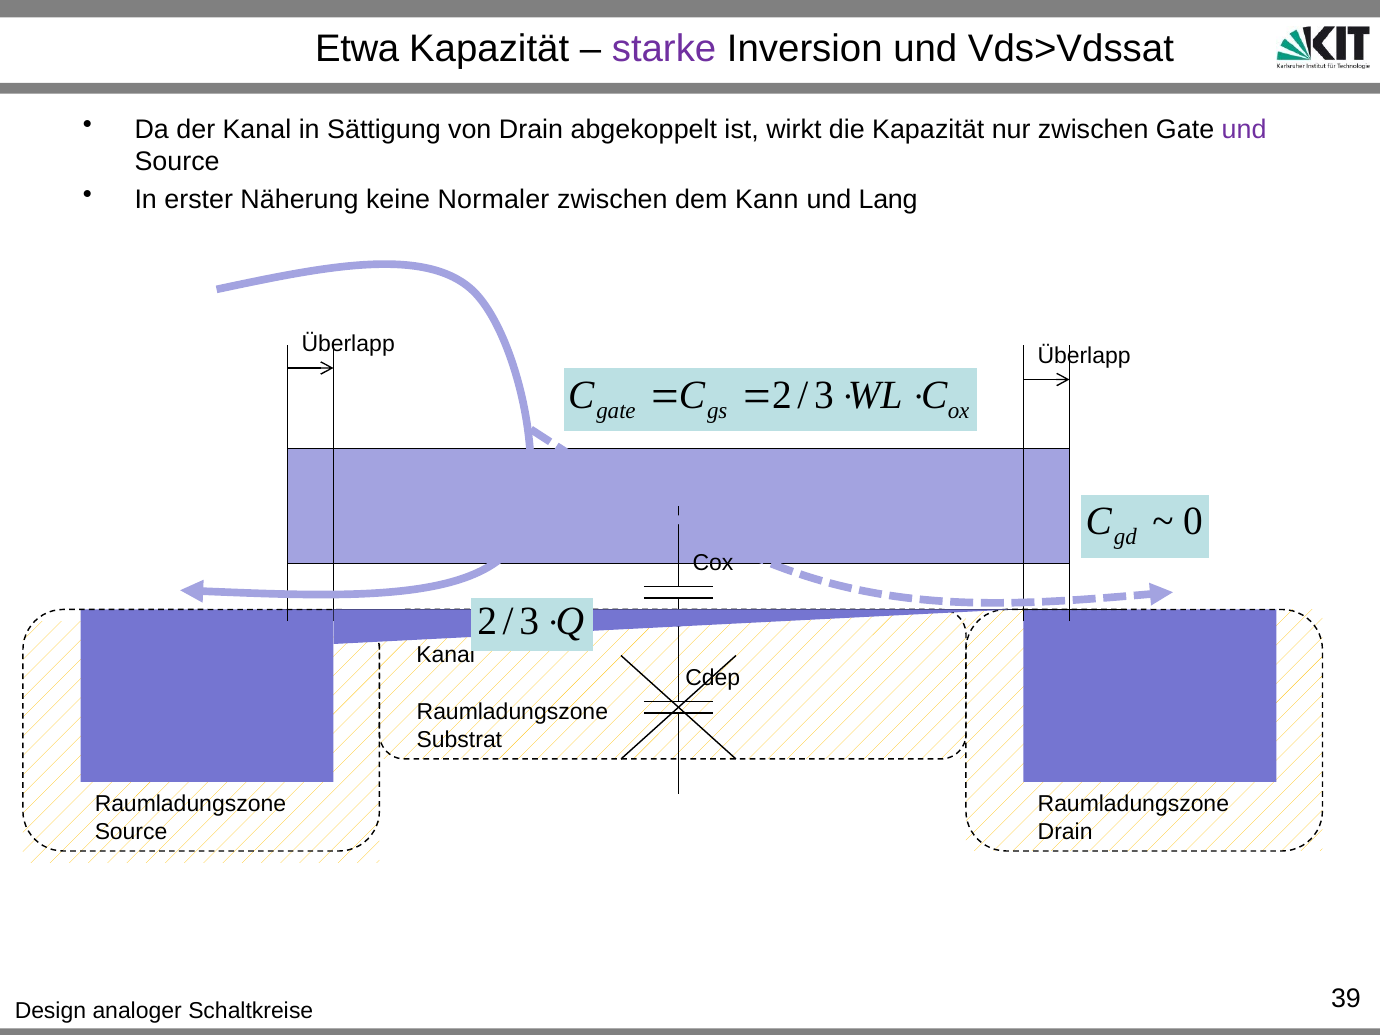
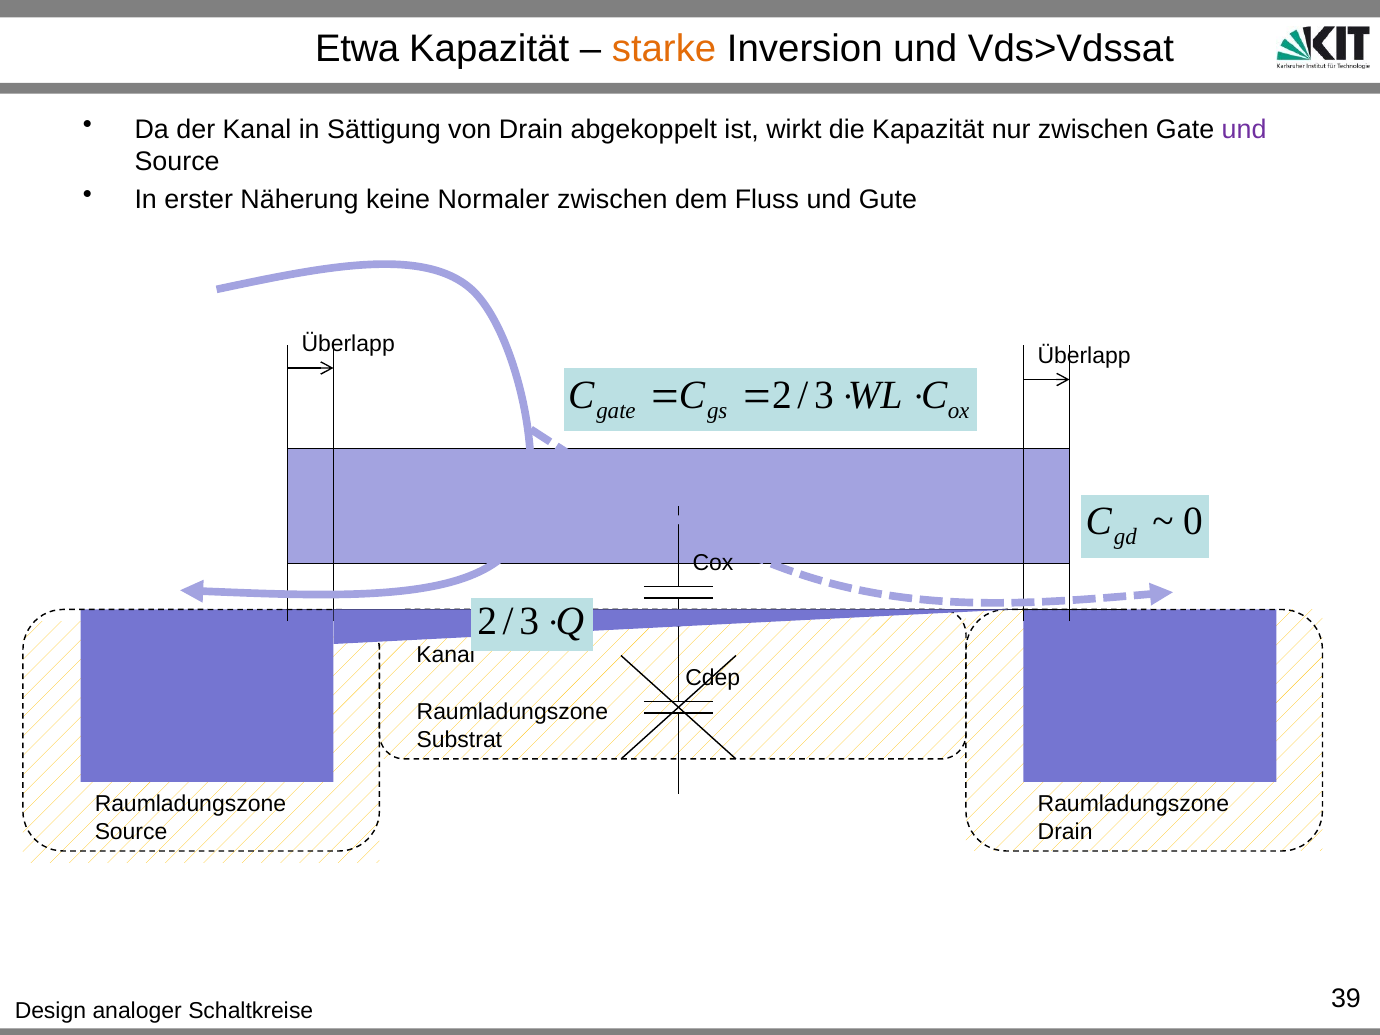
starke colour: purple -> orange (664, 48)
Kann: Kann -> Fluss (767, 199)
Lang: Lang -> Gute (888, 199)
